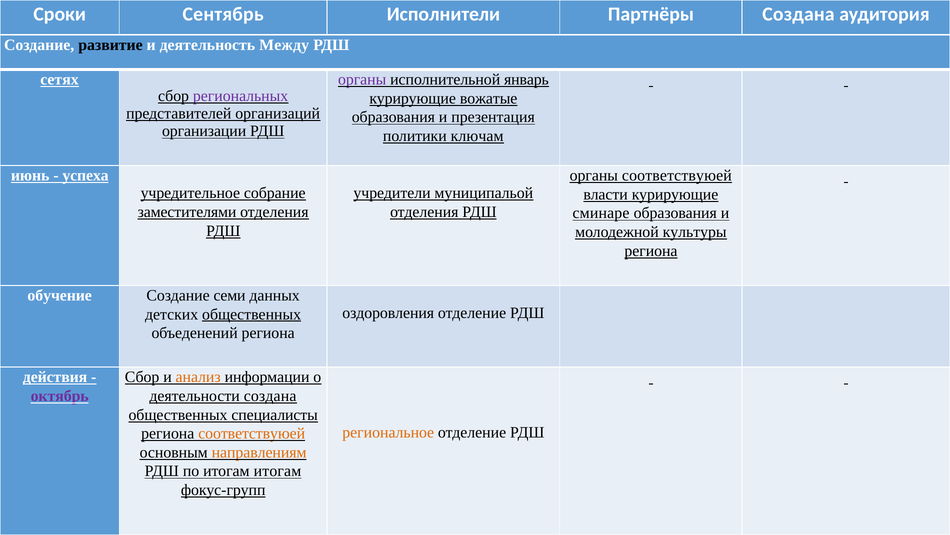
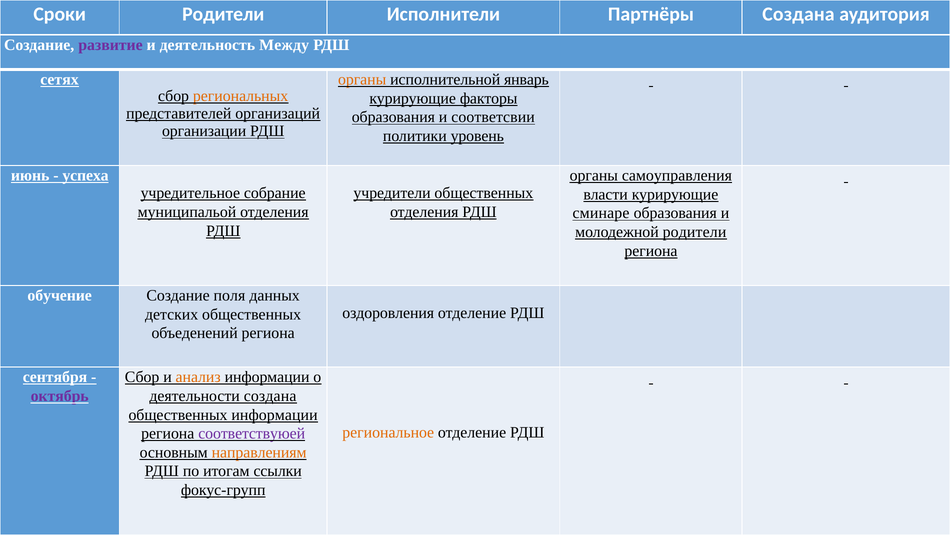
Сроки Сентябрь: Сентябрь -> Родители (223, 14)
развитие colour: black -> purple (110, 45)
органы colour: purple -> orange (362, 80)
региональных colour: purple -> orange (241, 96)
вожатые: вожатые -> факторы (489, 98)
презентация: презентация -> соответсвии (493, 117)
ключам: ключам -> уровень (477, 136)
органы соответствуюей: соответствуюей -> самоуправления (677, 175)
учредители муниципальой: муниципальой -> общественных (484, 193)
заместителями: заместителями -> муниципальой (187, 212)
молодежной культуры: культуры -> родители (695, 232)
семи: семи -> поля (229, 295)
общественных underline: present -> none (252, 314)
действия: действия -> сентября (55, 377)
общественных специалисты: специалисты -> информации (275, 414)
соответствуюей colour: orange -> purple (252, 433)
итогам итогам: итогам -> ссылки (278, 471)
